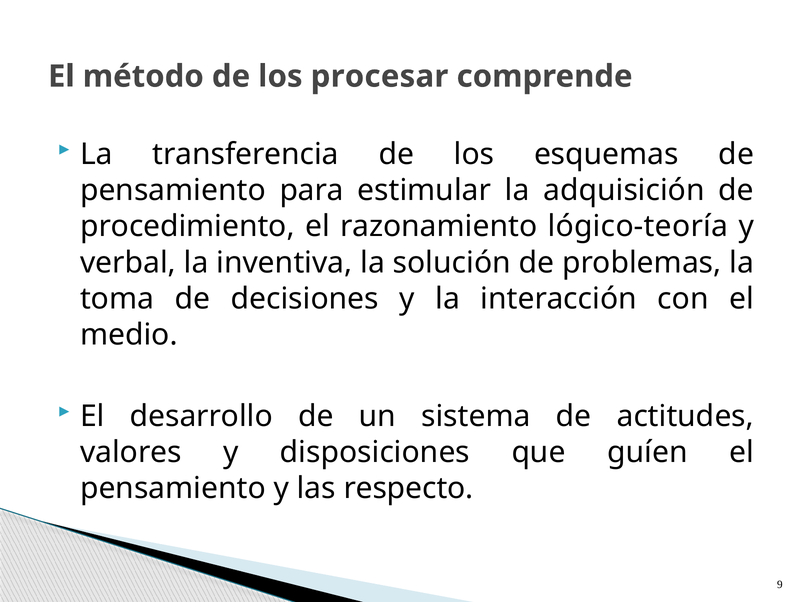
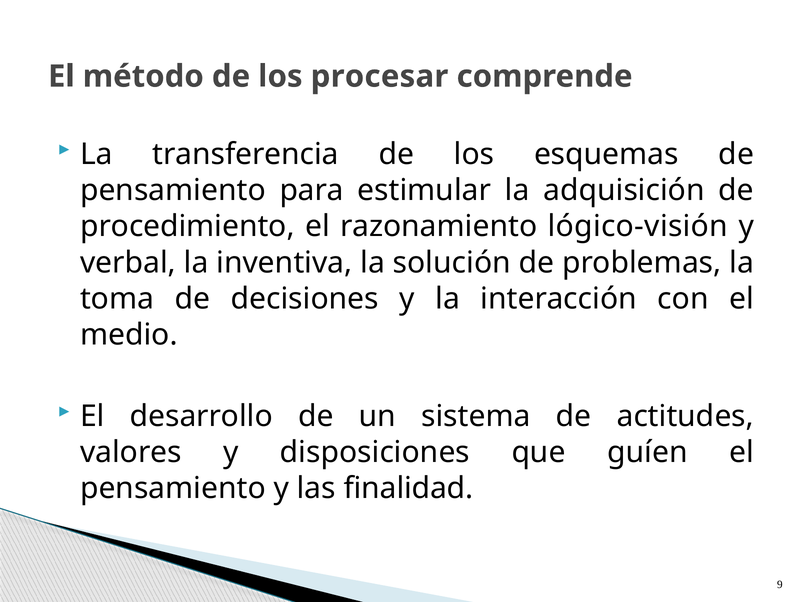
lógico-teoría: lógico-teoría -> lógico-visión (638, 226)
respecto: respecto -> finalidad (408, 488)
